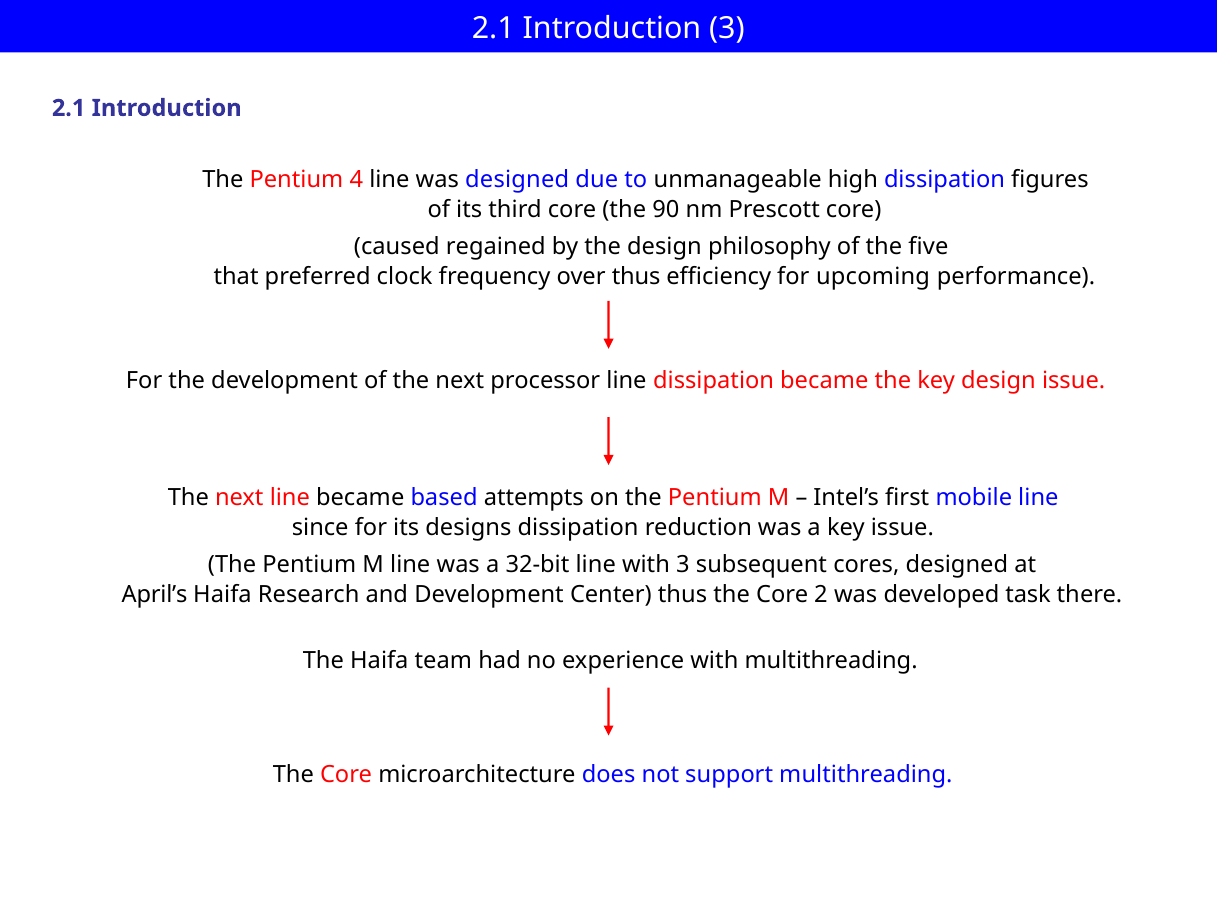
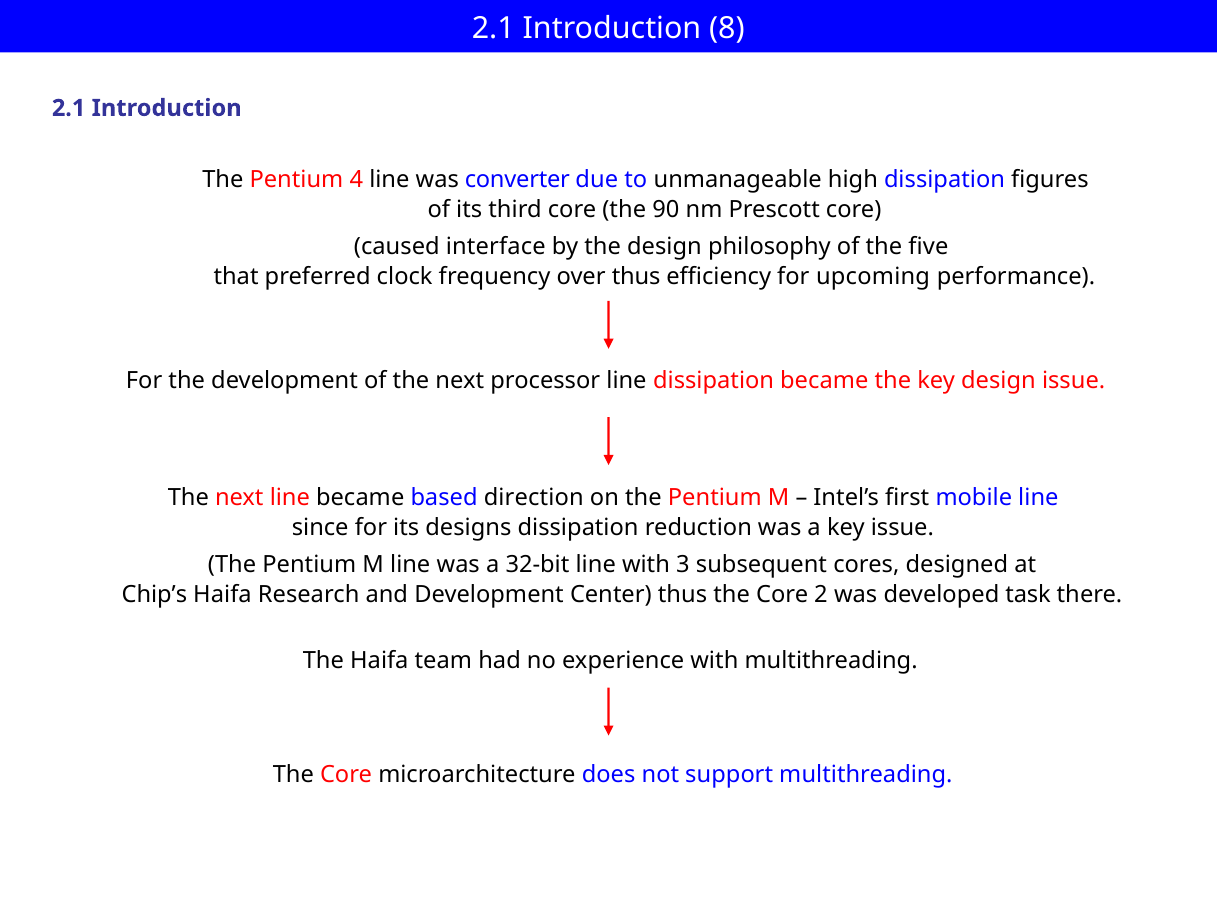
Introduction 3: 3 -> 8 (727, 28)
was designed: designed -> converter (517, 180)
regained: regained -> interface (496, 247)
attempts: attempts -> direction (534, 498)
April’s: April’s -> Chip’s (154, 594)
